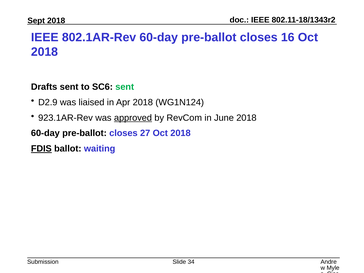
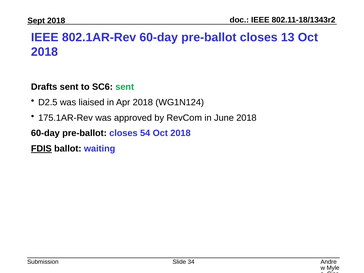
16: 16 -> 13 (288, 37)
D2.9: D2.9 -> D2.5 (48, 102)
923.1AR-Rev: 923.1AR-Rev -> 175.1AR-Rev (66, 118)
approved underline: present -> none (133, 118)
27: 27 -> 54 (145, 133)
